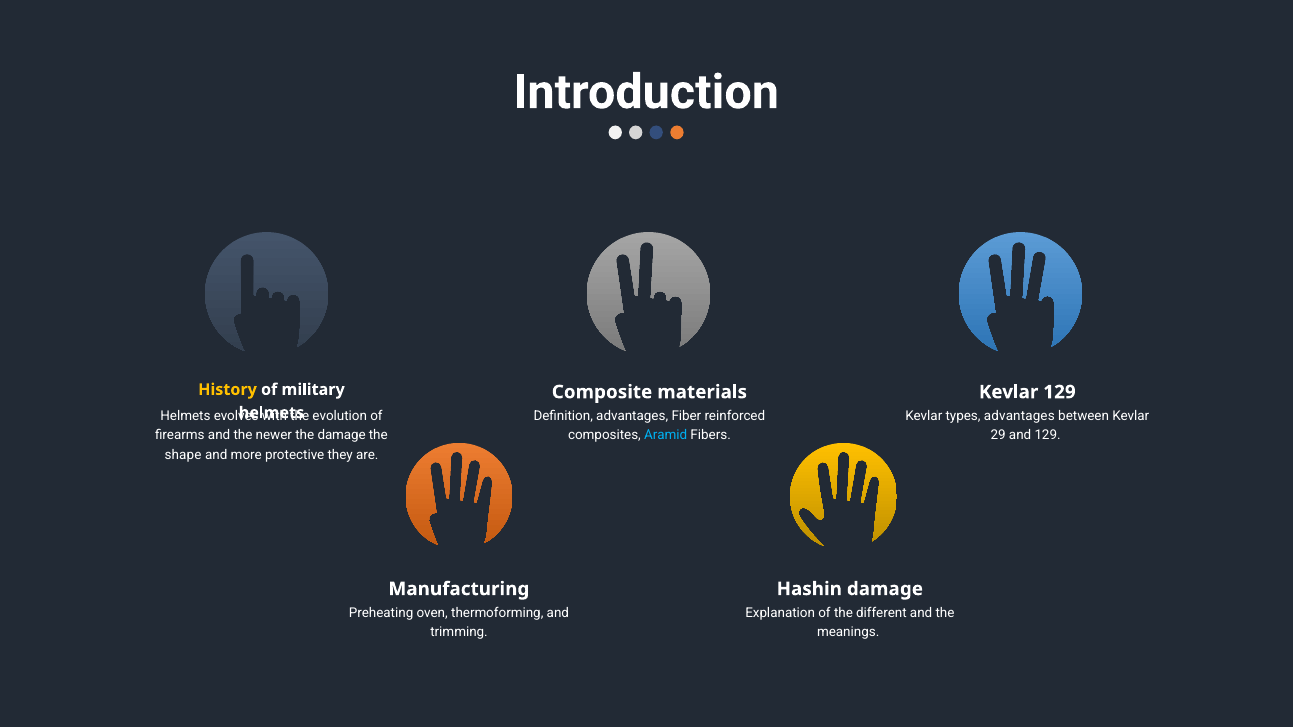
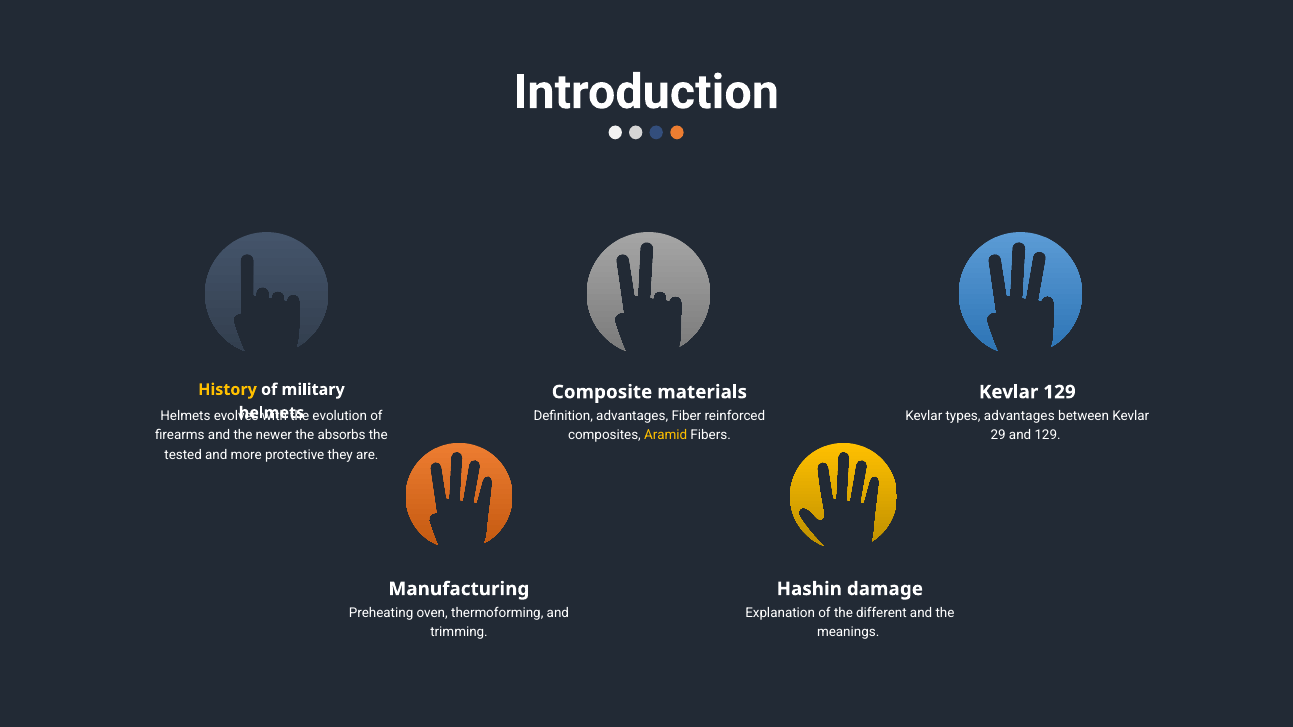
the damage: damage -> absorbs (342, 435)
Aramid colour: light blue -> yellow (666, 435)
shape: shape -> tested (183, 455)
